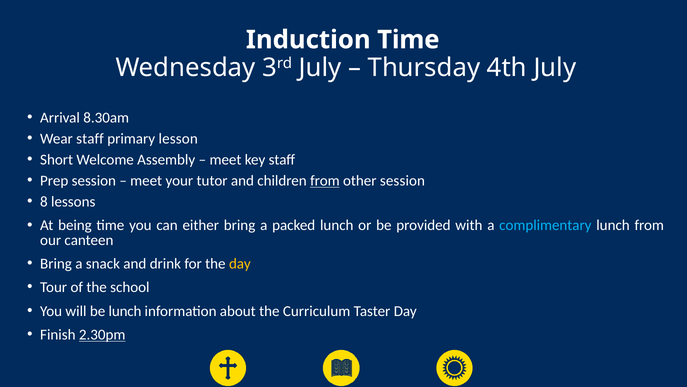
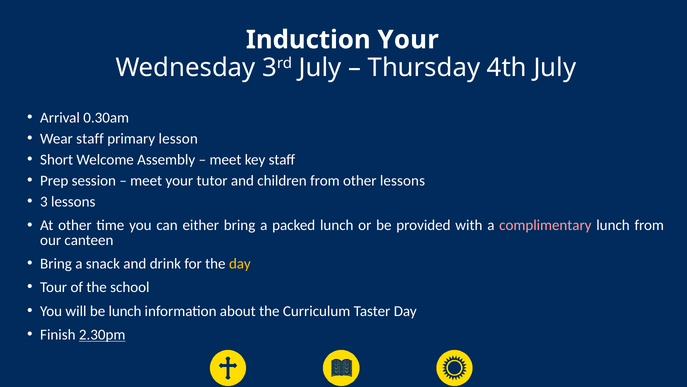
Induction Time: Time -> Your (408, 40)
8.30am: 8.30am -> 0.30am (106, 117)
from underline: present -> none (325, 181)
other session: session -> lessons (402, 181)
8: 8 -> 3 (44, 202)
At being: being -> other (75, 225)
complimentary colour: light blue -> pink (545, 225)
